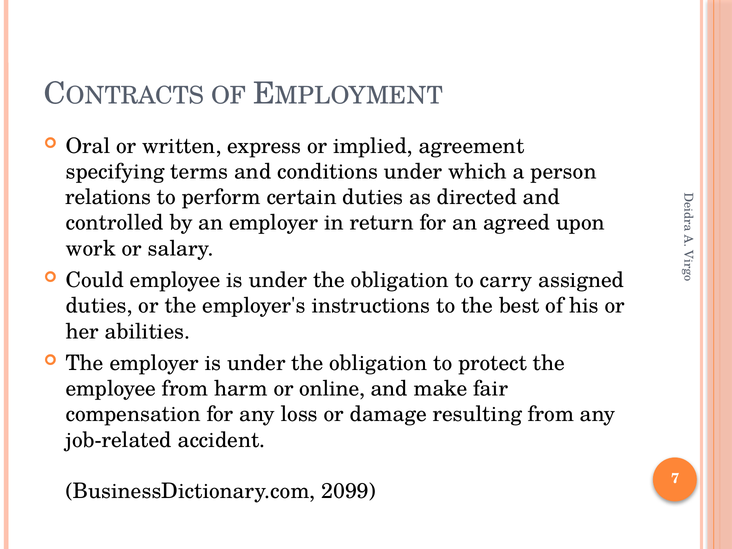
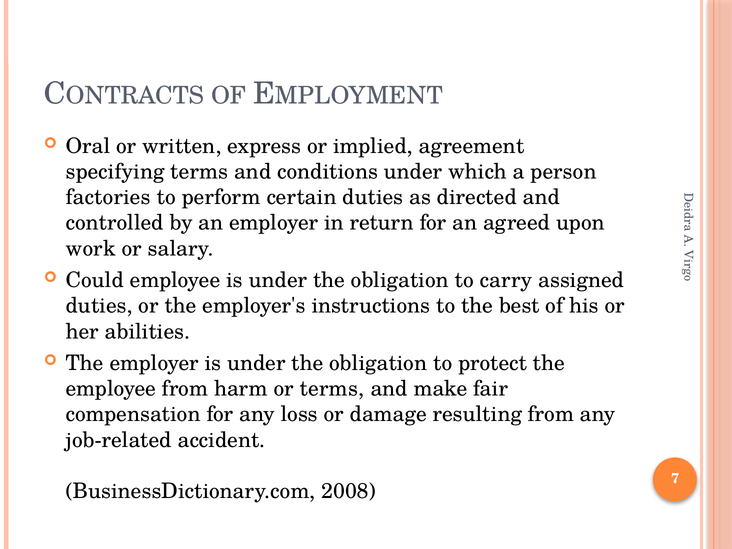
relations: relations -> factories (108, 197)
or online: online -> terms (332, 389)
2099: 2099 -> 2008 (349, 491)
